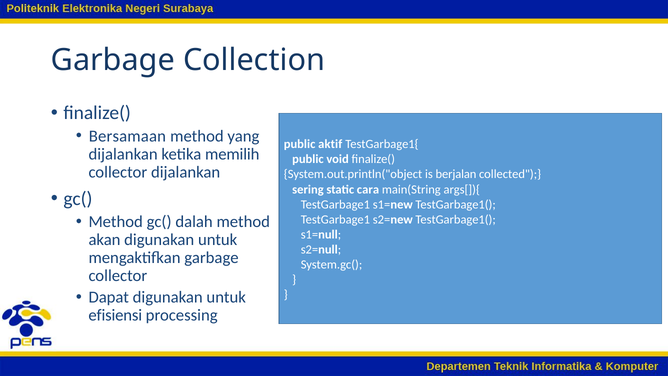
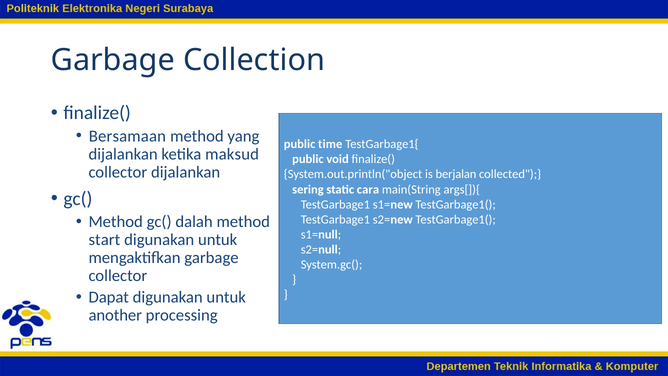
aktif: aktif -> time (330, 144)
memilih: memilih -> maksud (232, 154)
akan: akan -> start (104, 240)
efisiensi: efisiensi -> another (115, 315)
